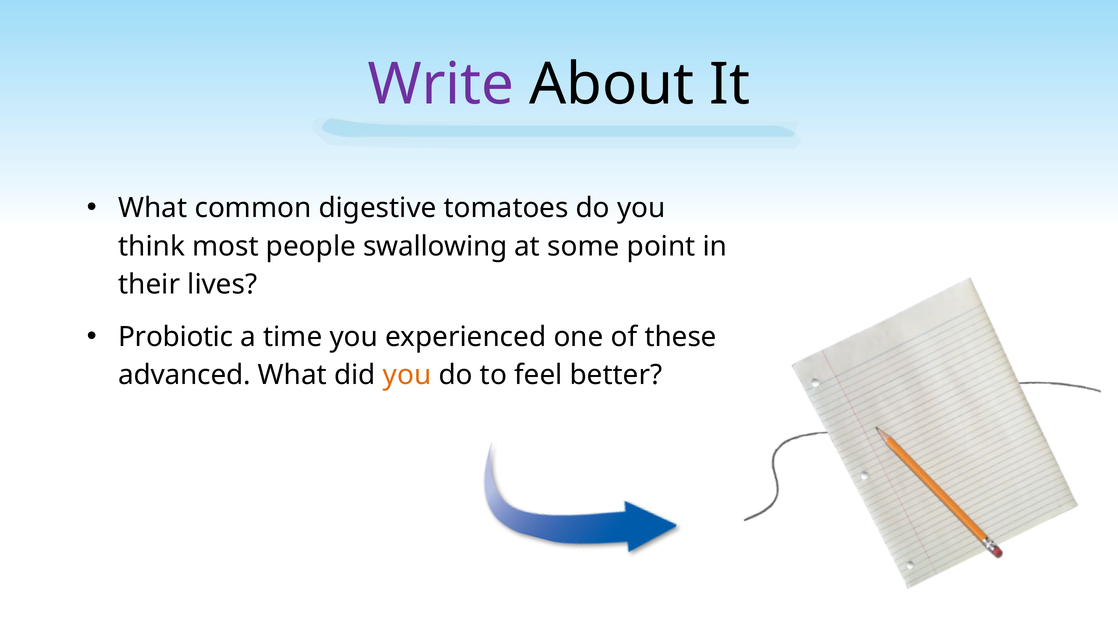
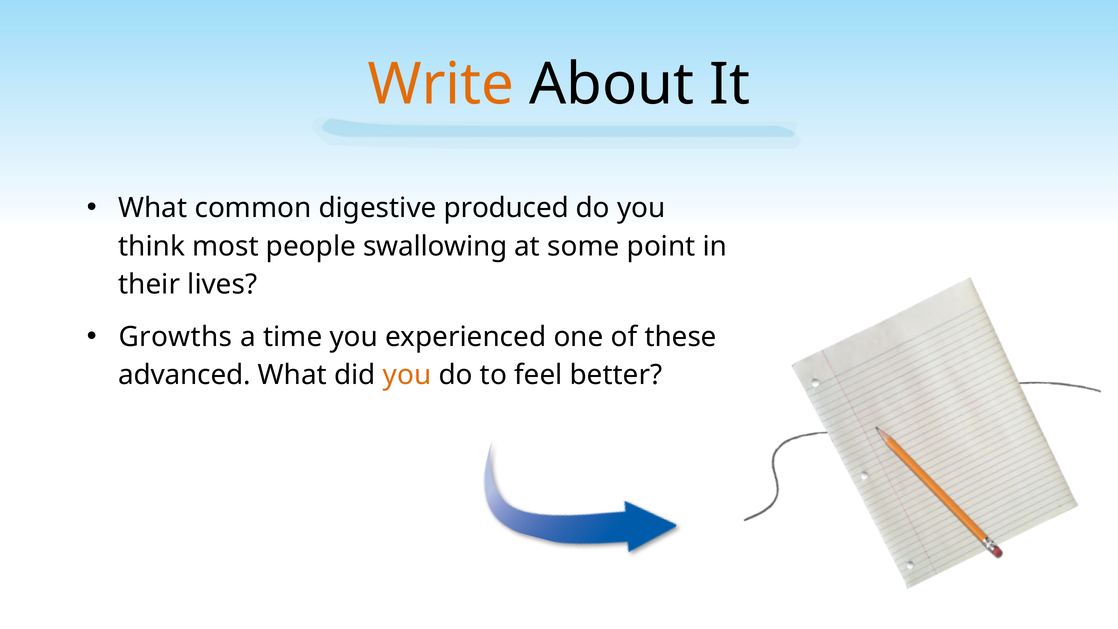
Write colour: purple -> orange (441, 85)
tomatoes: tomatoes -> produced (506, 208)
Probiotic: Probiotic -> Growths (175, 337)
